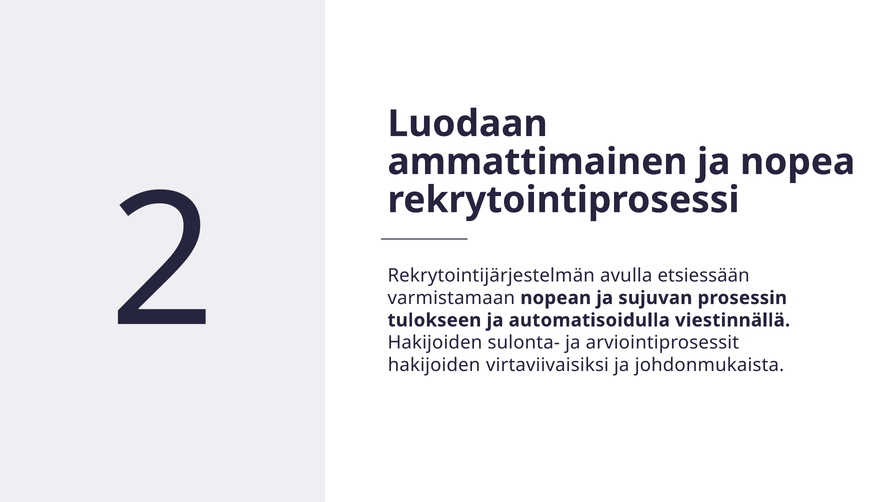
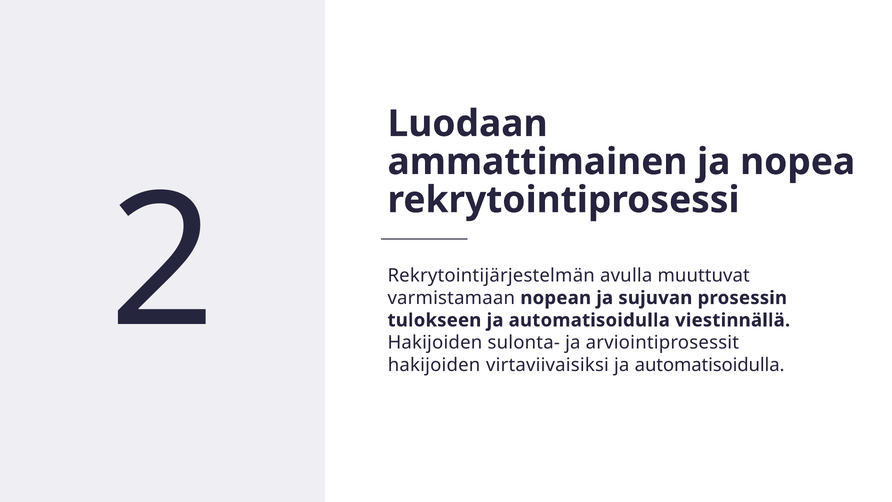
etsiessään: etsiessään -> muuttuvat (704, 275)
virtaviivaisiksi ja johdonmukaista: johdonmukaista -> automatisoidulla (710, 365)
